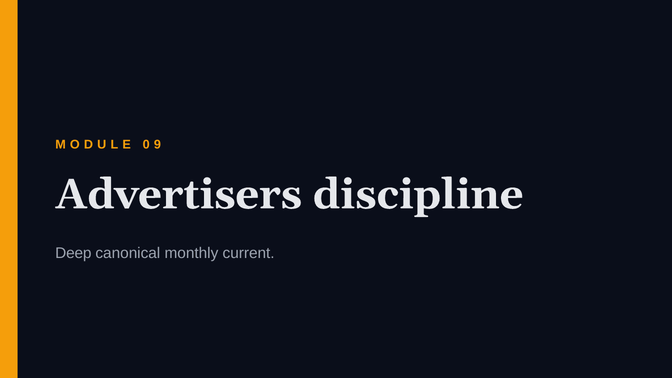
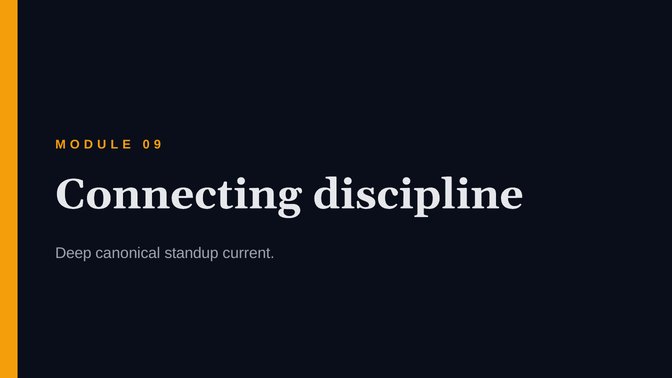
Advertisers: Advertisers -> Connecting (178, 194)
monthly: monthly -> standup (192, 253)
